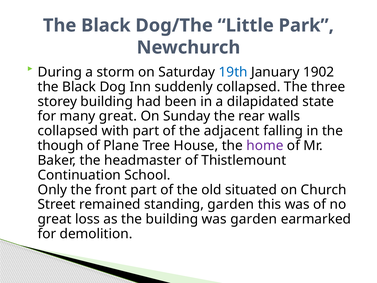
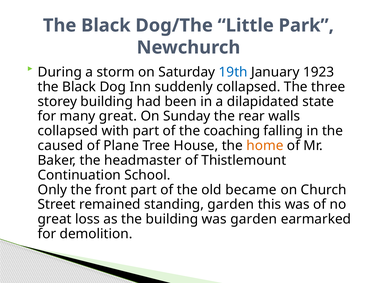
1902: 1902 -> 1923 (319, 72)
adjacent: adjacent -> coaching (232, 131)
though: though -> caused (60, 146)
home colour: purple -> orange (265, 146)
situated: situated -> became (251, 190)
